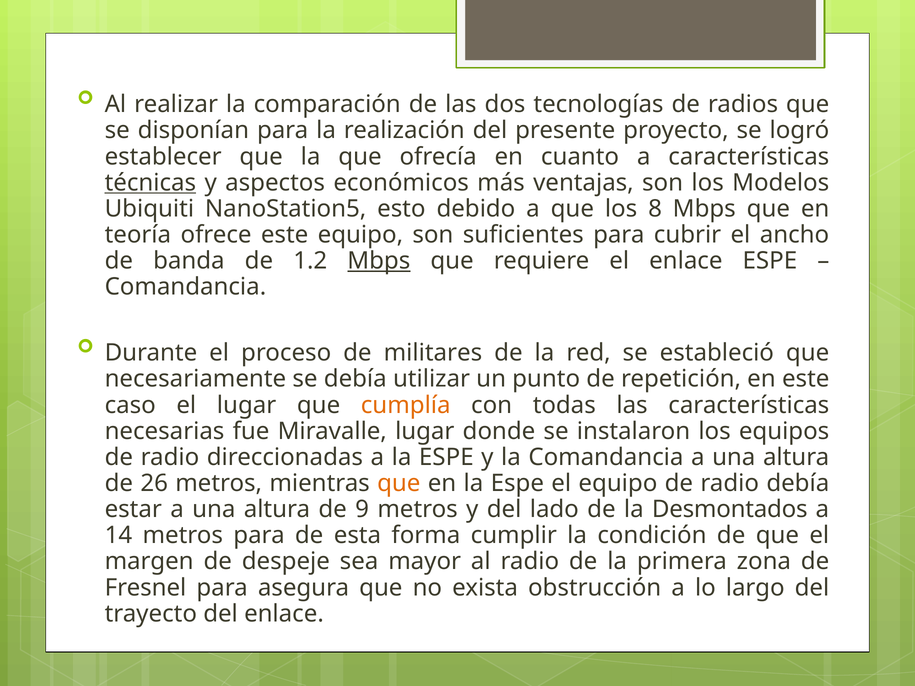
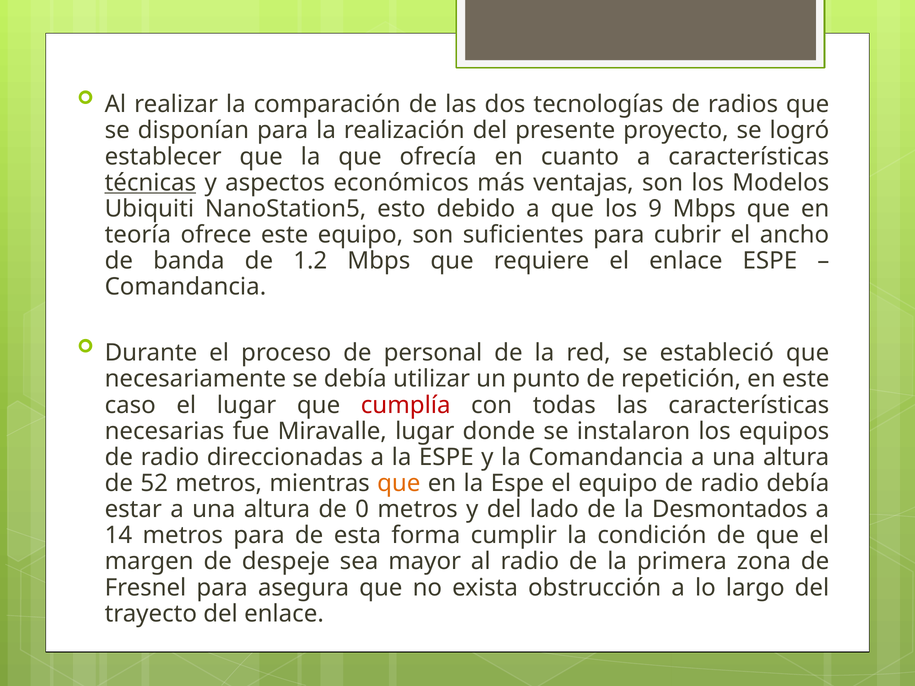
8: 8 -> 9 (655, 209)
Mbps underline: present -> none (379, 261)
militares: militares -> personal (433, 353)
cumplía colour: orange -> red (406, 405)
26: 26 -> 52 (154, 483)
9: 9 -> 0 (362, 510)
